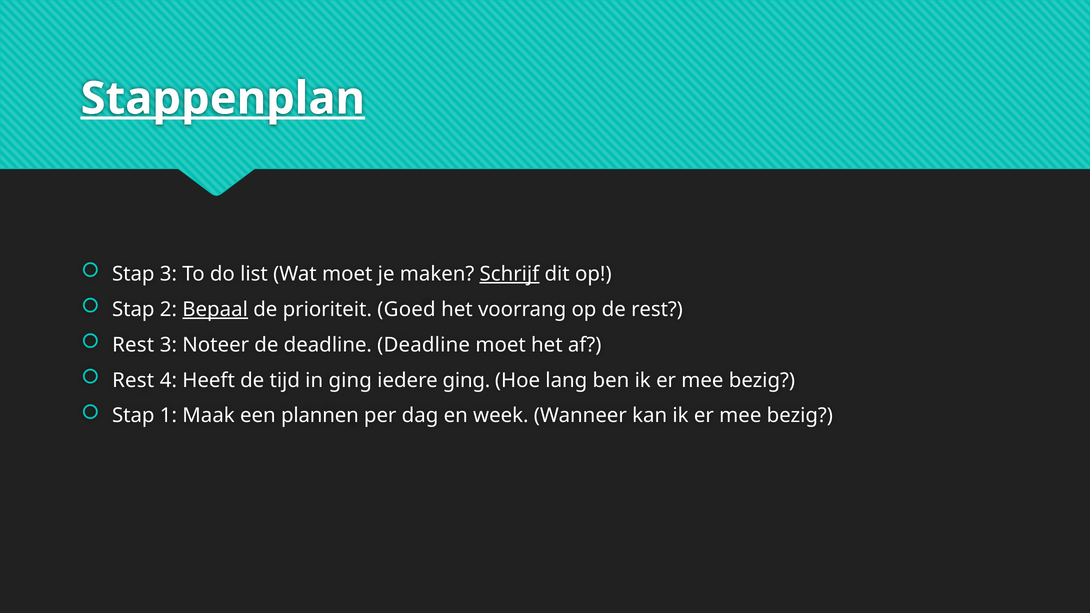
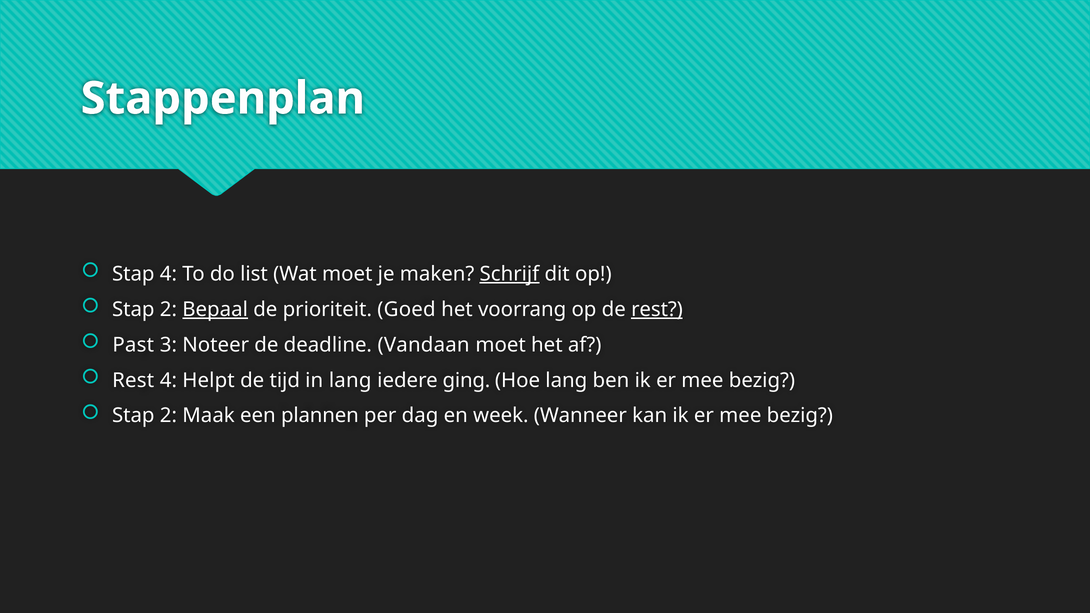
Stappenplan underline: present -> none (223, 99)
Stap 3: 3 -> 4 (168, 274)
rest underline: none -> present (657, 309)
Rest: Rest -> Past (133, 345)
deadline Deadline: Deadline -> Vandaan (424, 345)
Heeft: Heeft -> Helpt (209, 380)
in ging: ging -> lang (350, 380)
1: 1 -> 2 (168, 416)
